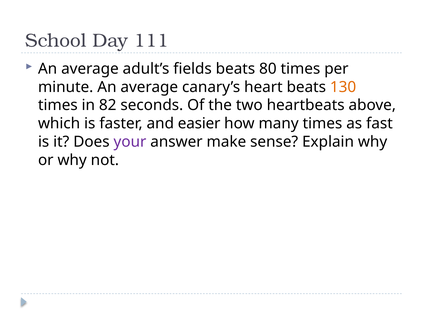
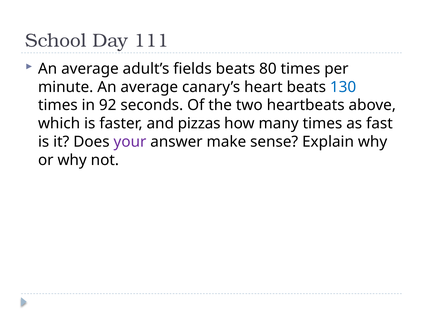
130 colour: orange -> blue (343, 87)
82: 82 -> 92 (108, 105)
easier: easier -> pizzas (199, 124)
